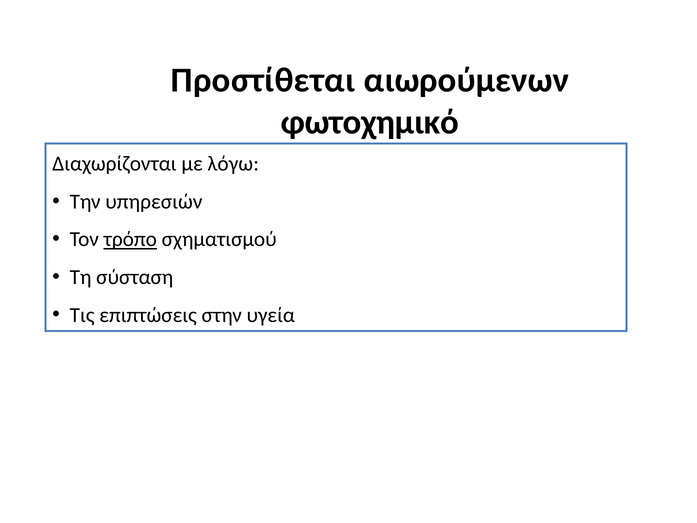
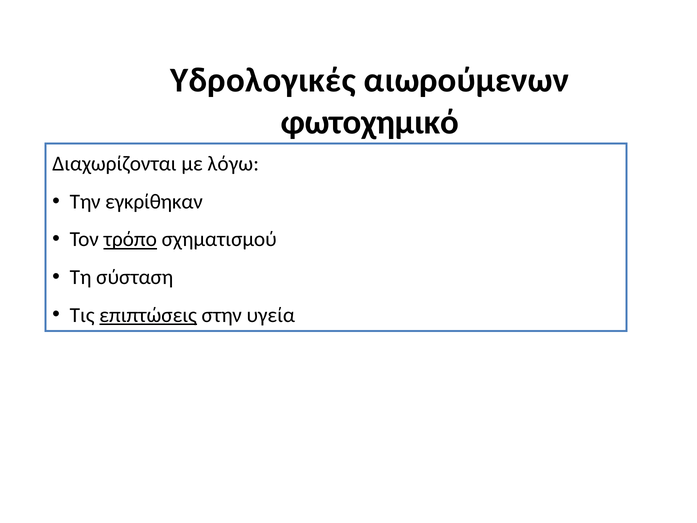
Προστίθεται: Προστίθεται -> Υδρολογικές (263, 80)
υπηρεσιών: υπηρεσιών -> εγκρίθηκαν (154, 202)
επιπτώσεις underline: none -> present (148, 315)
